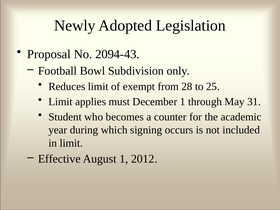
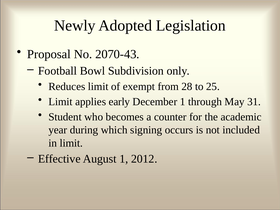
2094-43: 2094-43 -> 2070-43 (117, 54)
must: must -> early (119, 102)
